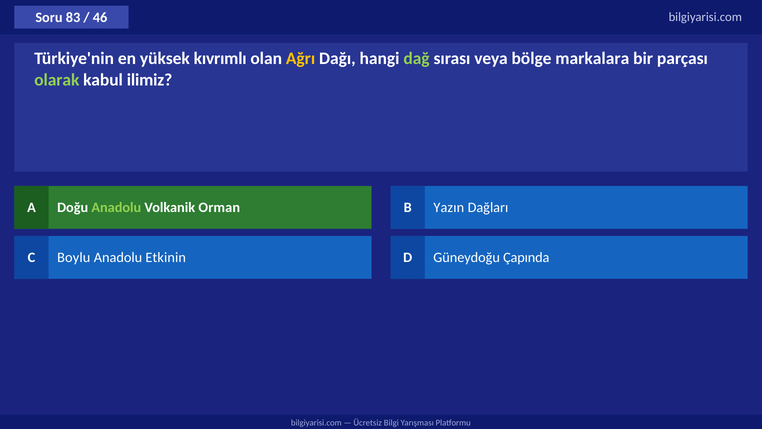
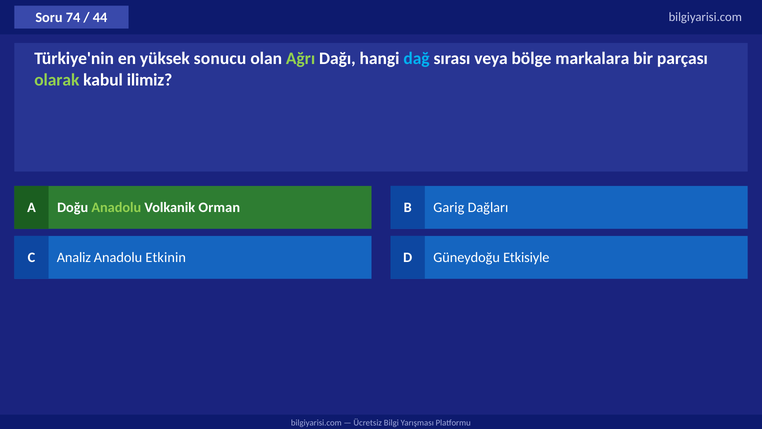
83: 83 -> 74 (73, 17)
46: 46 -> 44 (100, 17)
kıvrımlı: kıvrımlı -> sonucu (220, 59)
Ağrı colour: yellow -> light green (301, 59)
dağ colour: light green -> light blue (417, 59)
Yazın: Yazın -> Garig (449, 207)
Boylu: Boylu -> Analiz (74, 257)
Çapında: Çapında -> Etkisiyle (526, 257)
